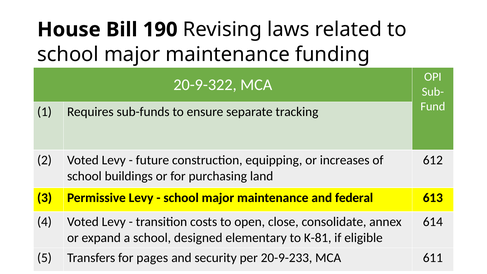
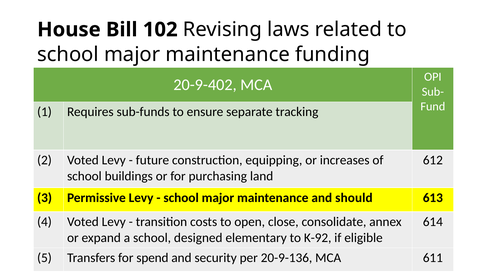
190: 190 -> 102 (160, 30)
20-9-322: 20-9-322 -> 20-9-402 (205, 85)
federal: federal -> should (354, 198)
K-81: K-81 -> K-92 (318, 238)
pages: pages -> spend (152, 258)
20-9-233: 20-9-233 -> 20-9-136 (287, 258)
